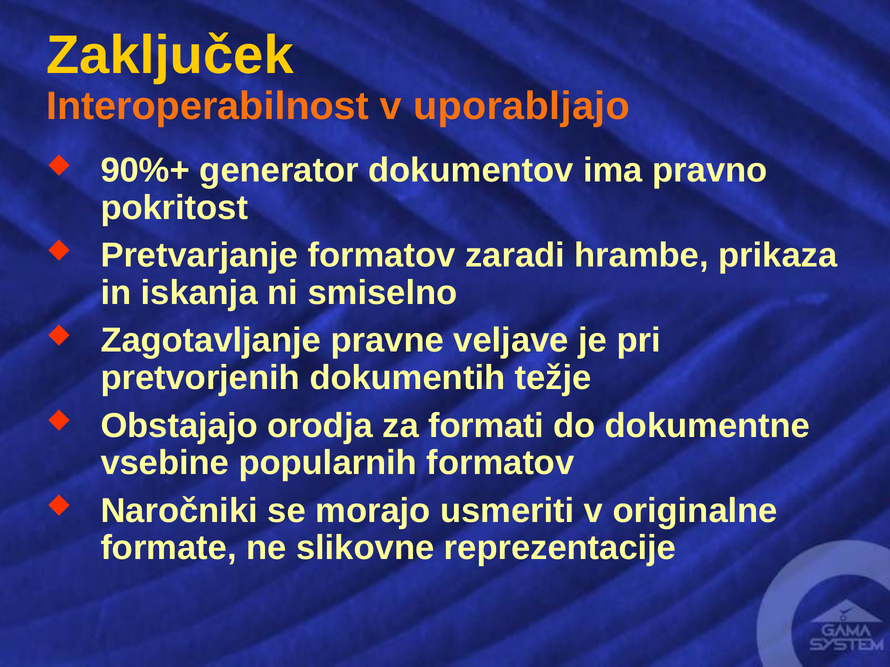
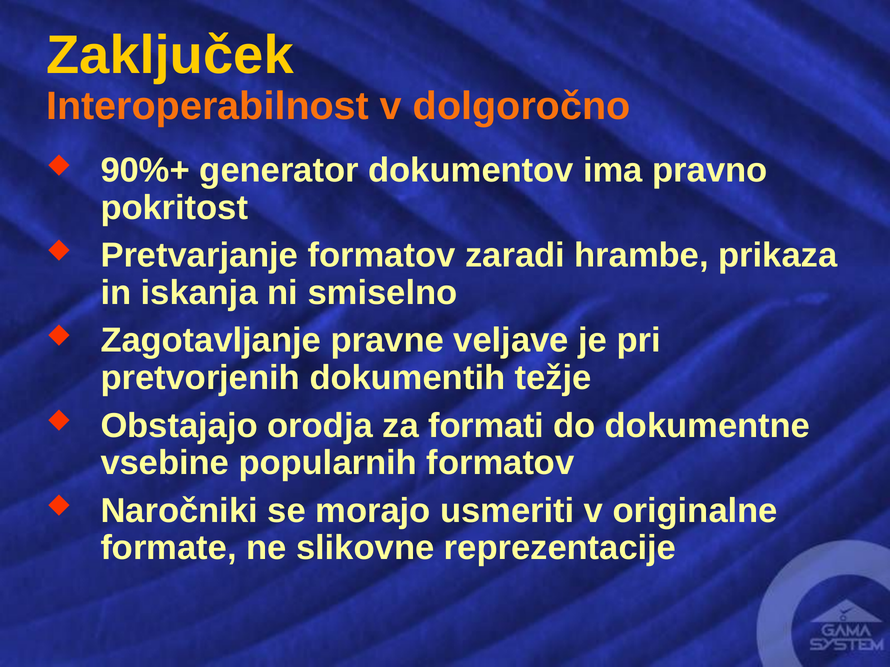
uporabljajo: uporabljajo -> dolgoročno (522, 106)
